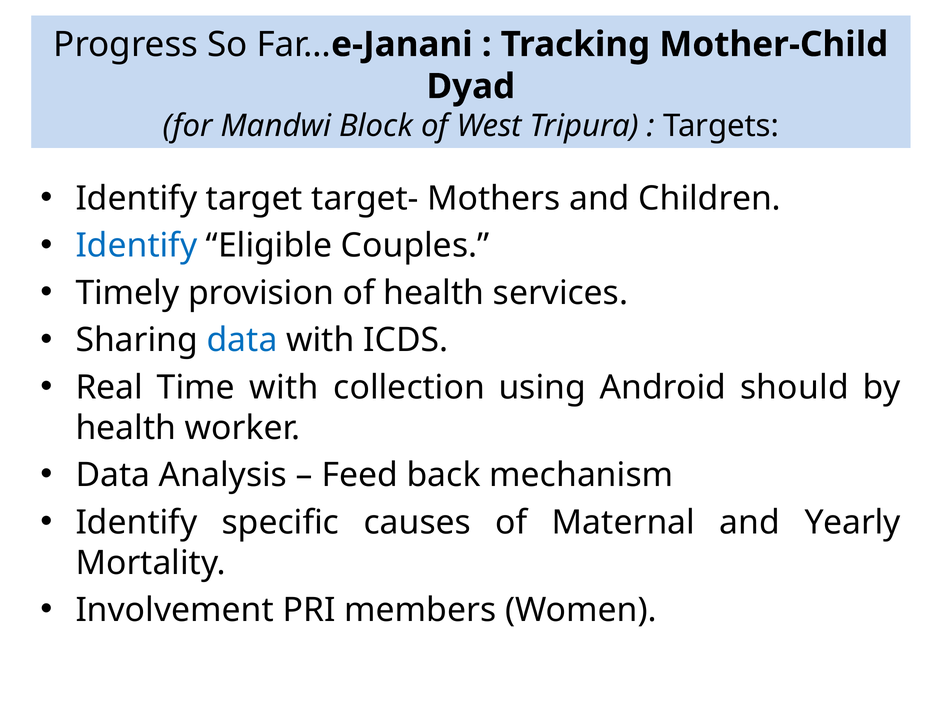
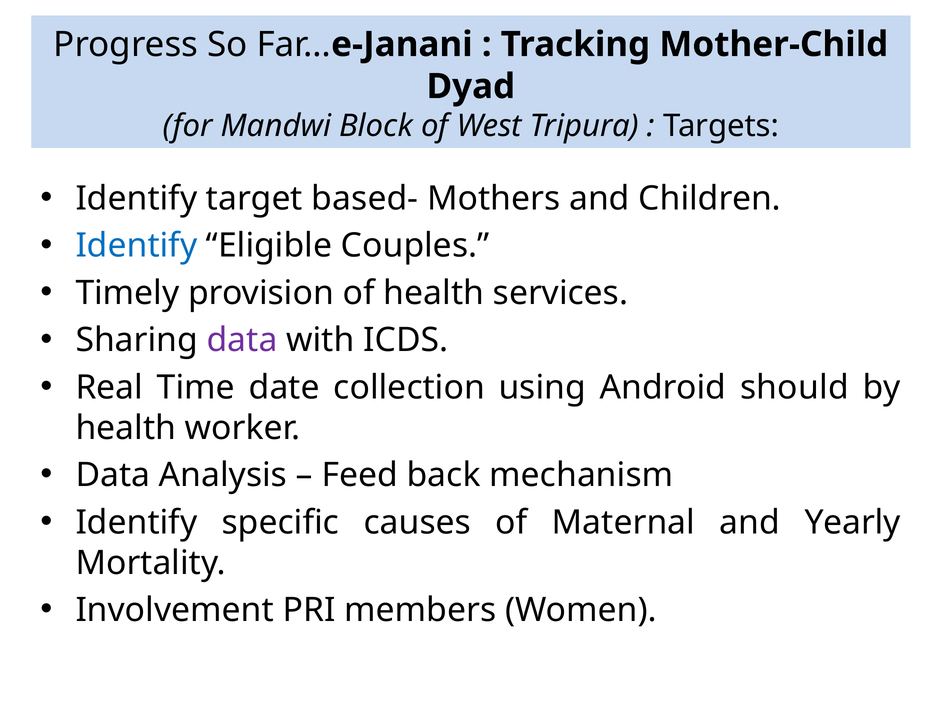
target-: target- -> based- (365, 199)
data colour: blue -> purple (242, 340)
Time with: with -> date (284, 387)
